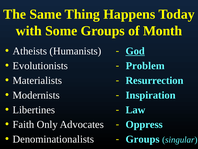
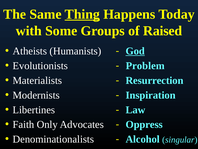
Thing underline: none -> present (82, 14)
Month: Month -> Raised (163, 31)
Groups: Groups -> Alcohol (143, 139)
